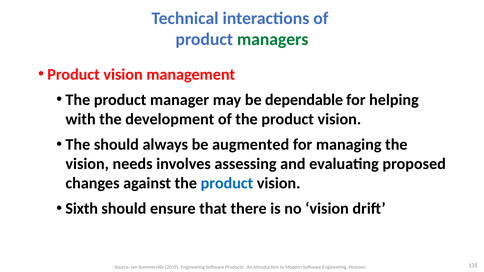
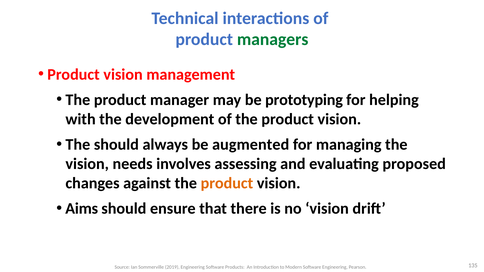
dependable: dependable -> prototyping (304, 100)
product colour: blue -> orange (227, 183)
Sixth: Sixth -> Aims (82, 209)
